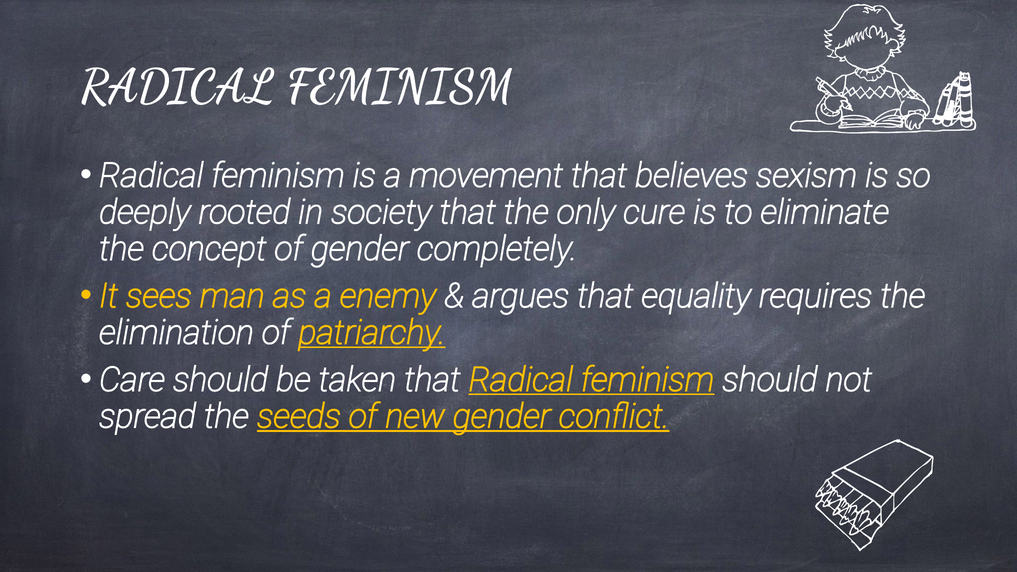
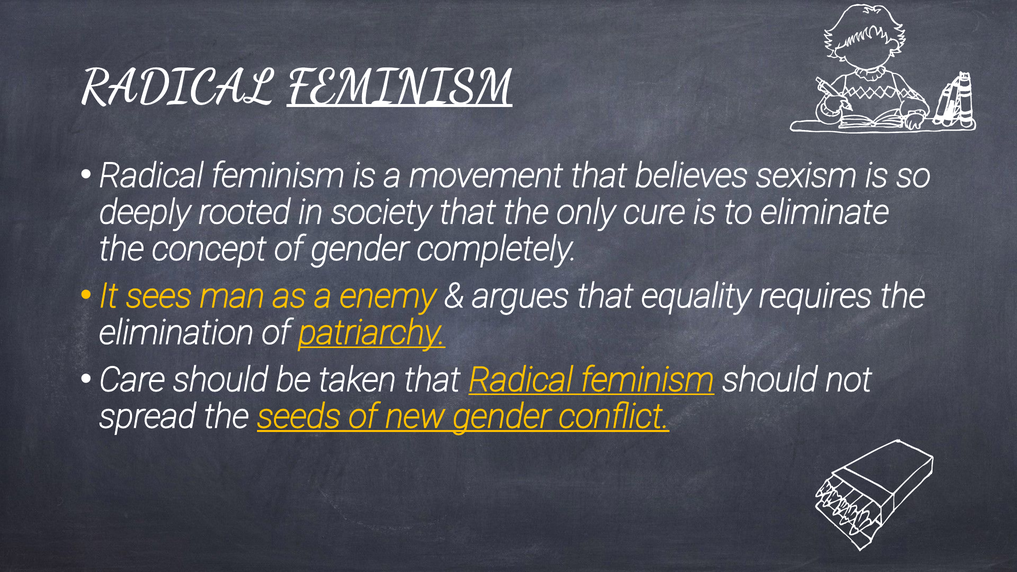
FEMINISM underline: none -> present (400, 86)
